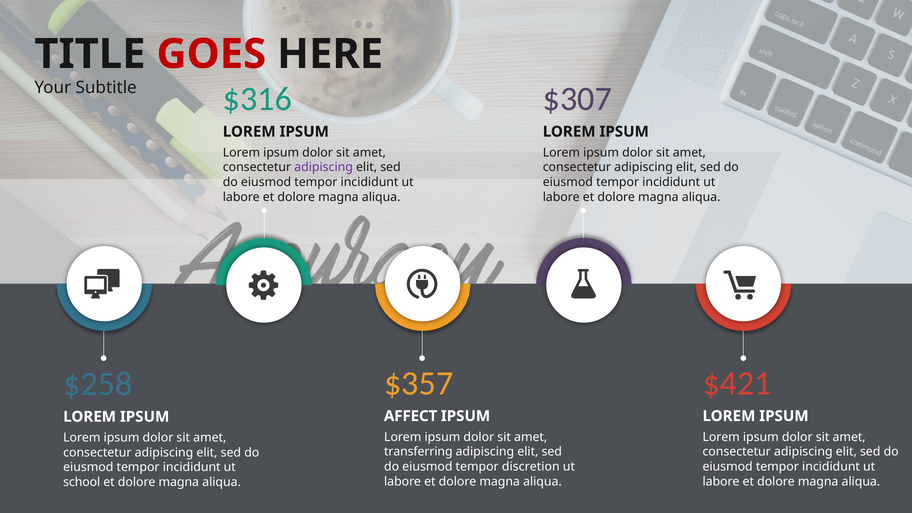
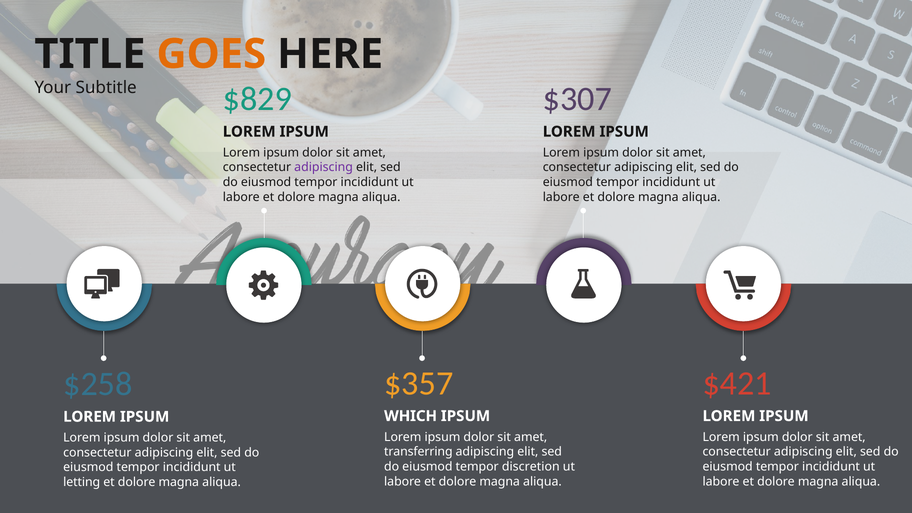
GOES colour: red -> orange (211, 54)
$316: $316 -> $829 (257, 99)
AFFECT: AFFECT -> WHICH (411, 416)
school: school -> letting (82, 482)
